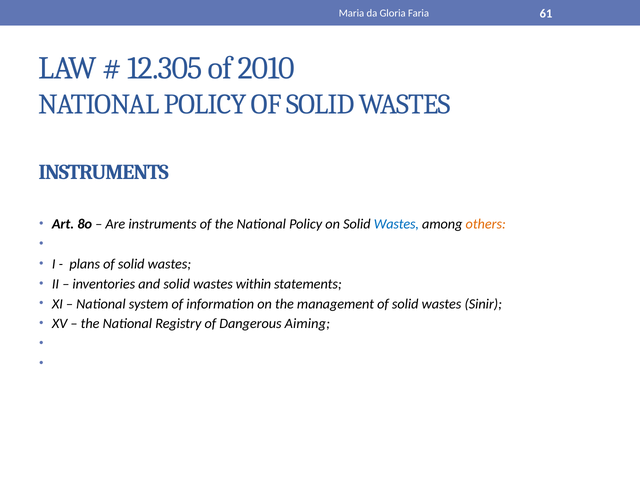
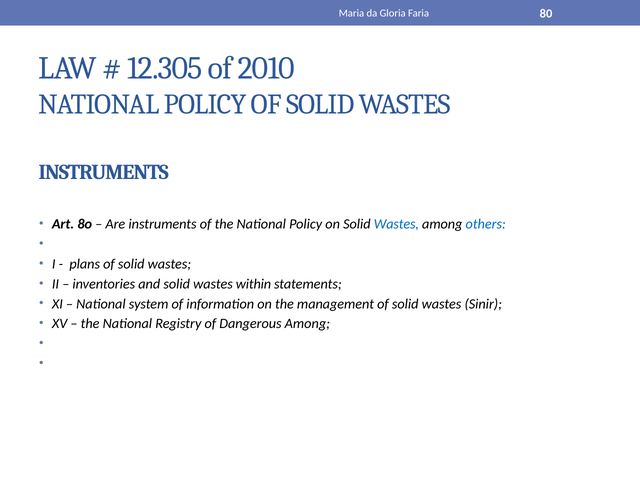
61: 61 -> 80 (546, 14)
others colour: orange -> blue (486, 224)
Dangerous Aiming: Aiming -> Among (307, 324)
